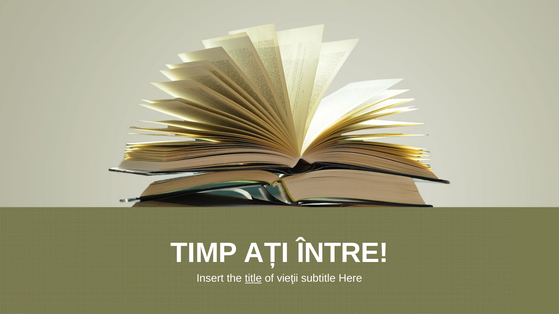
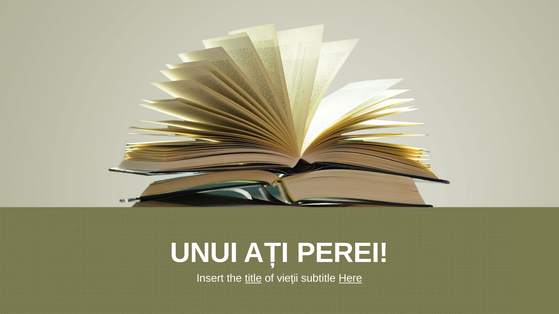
TIMP: TIMP -> UNUI (204, 253)
ÎNTRE: ÎNTRE -> PEREI (343, 253)
Here underline: none -> present (350, 279)
